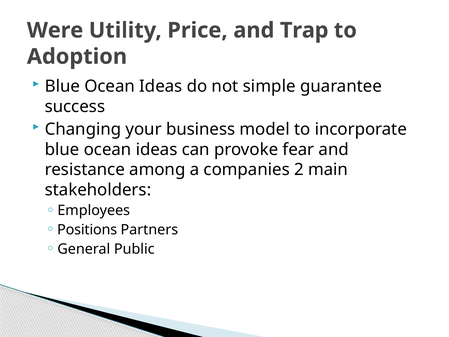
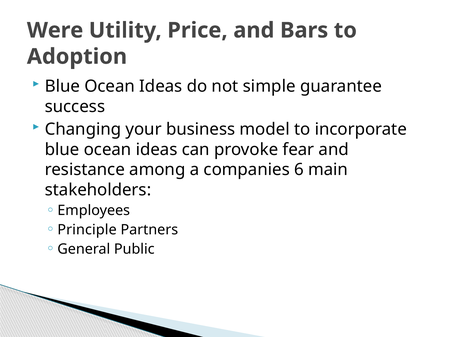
Trap: Trap -> Bars (304, 30)
2: 2 -> 6 (299, 170)
Positions: Positions -> Principle (87, 230)
